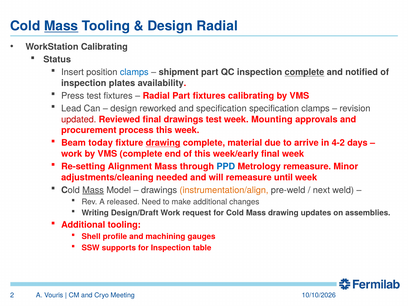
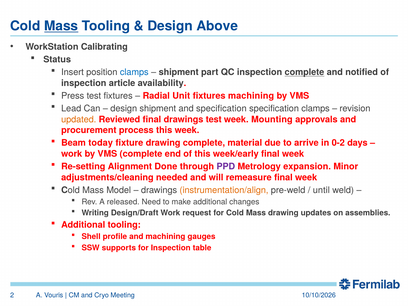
Design Radial: Radial -> Above (217, 26)
plates: plates -> article (122, 83)
Radial Part: Part -> Unit (181, 96)
fixtures calibrating: calibrating -> machining (251, 96)
design reworked: reworked -> shipment (158, 108)
updated colour: red -> orange (79, 119)
drawing underline: present -> none (163, 143)
4-2: 4-2 -> 0-2 (338, 143)
Alignment Mass: Mass -> Done (166, 166)
PPD colour: blue -> purple (226, 166)
Metrology remeasure: remeasure -> expansion (307, 166)
remeasure until: until -> final (283, 177)
Mass underline: present -> none (93, 190)
next: next -> until (321, 190)
